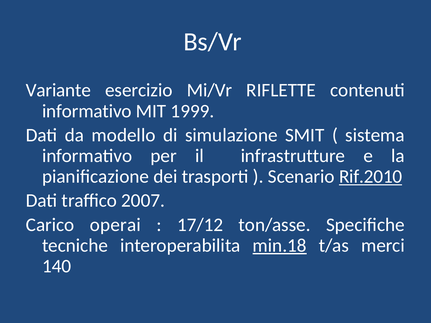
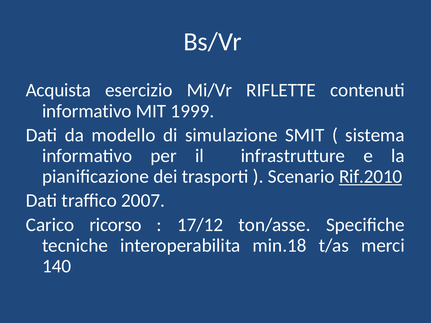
Variante: Variante -> Acquista (58, 90)
operai: operai -> ricorso (116, 225)
min.18 underline: present -> none (280, 246)
